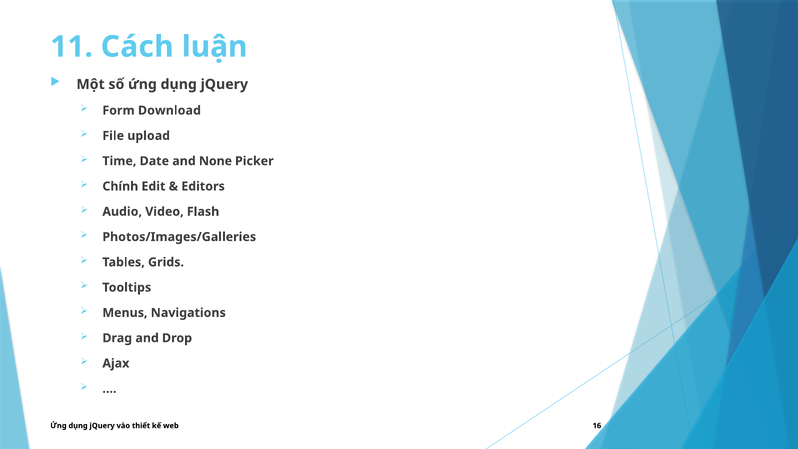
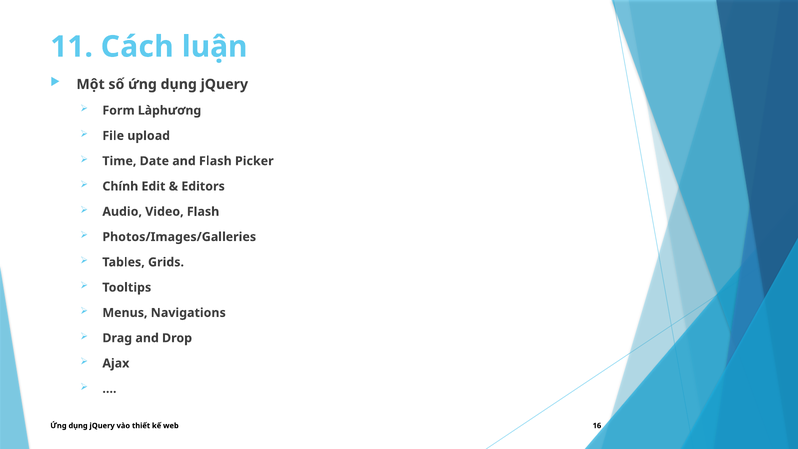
Download: Download -> Làphương (170, 110)
and None: None -> Flash (215, 161)
